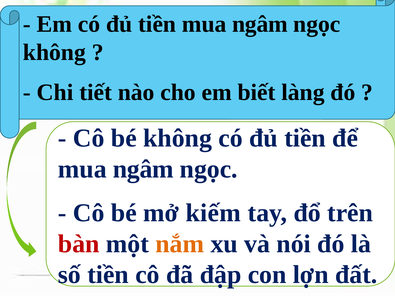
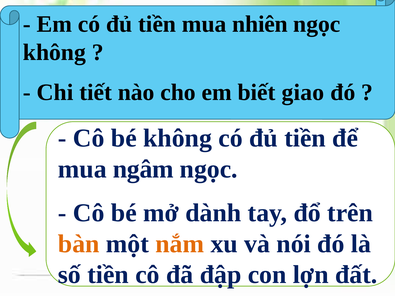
tiền mua ngâm: ngâm -> nhiên (260, 24)
làng: làng -> giao (303, 92)
kiếm: kiếm -> dành (213, 213)
bàn colour: red -> orange (79, 244)
